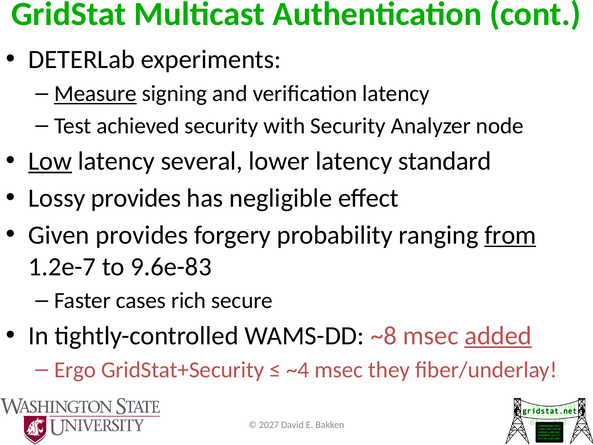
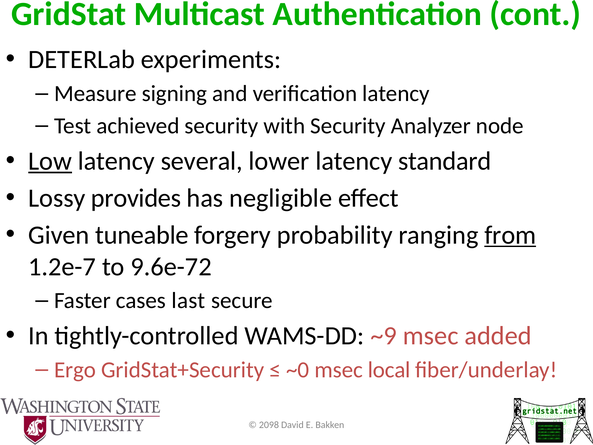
Measure underline: present -> none (95, 94)
Given provides: provides -> tuneable (142, 235)
9.6e-83: 9.6e-83 -> 9.6e-72 (171, 267)
rich: rich -> last (188, 301)
~8: ~8 -> ~9 (384, 336)
added underline: present -> none (498, 336)
~4: ~4 -> ~0 (298, 370)
they: they -> local (389, 370)
2027: 2027 -> 2098 (269, 425)
